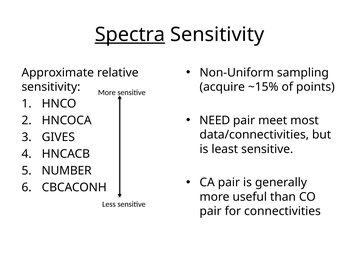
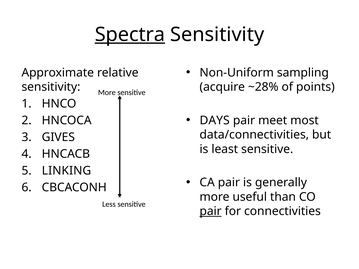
~15%: ~15% -> ~28% (263, 87)
NEED: NEED -> DAYS (215, 120)
NUMBER: NUMBER -> LINKING (66, 171)
pair underline: none -> present (211, 211)
